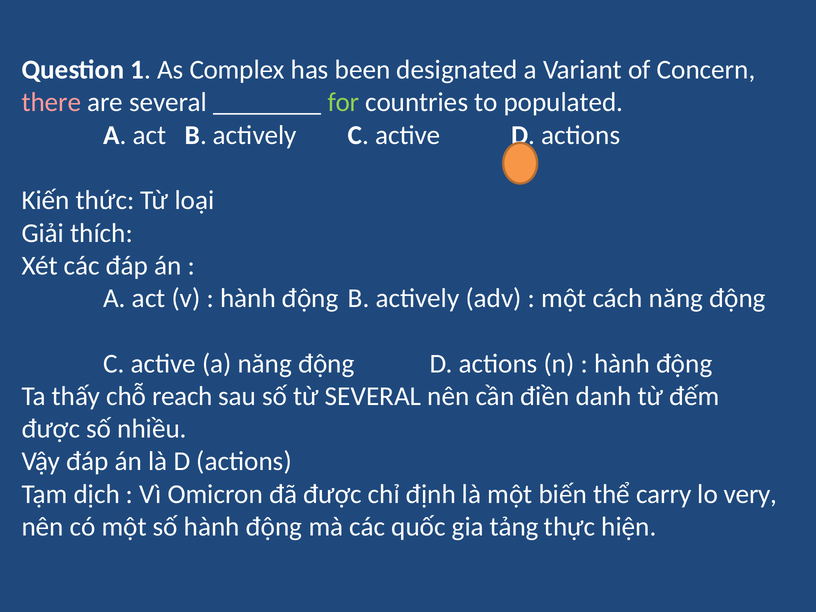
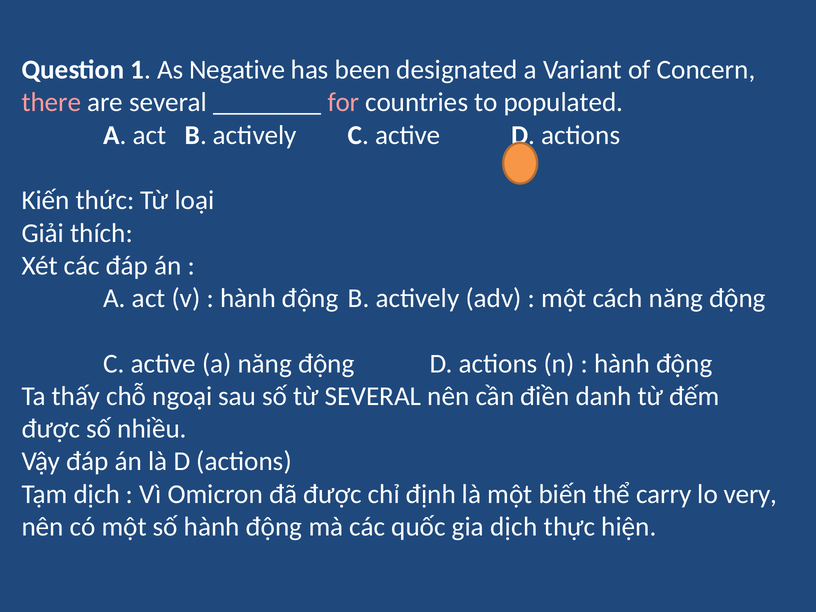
Complex: Complex -> Negative (237, 70)
for colour: light green -> pink (343, 102)
reach: reach -> ngoại (182, 396)
gia tảng: tảng -> dịch (514, 527)
